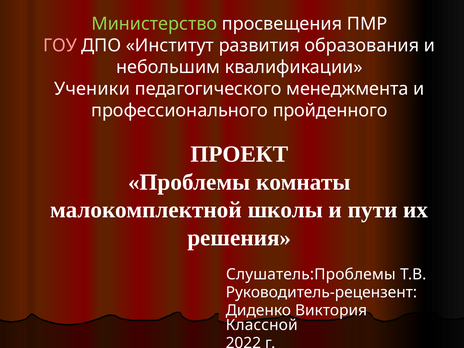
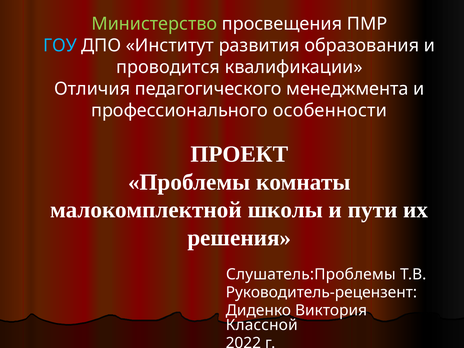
ГОУ colour: pink -> light blue (60, 46)
небольшим: небольшим -> проводится (168, 67)
Ученики: Ученики -> Отличия (92, 89)
пройденного: пройденного -> особенности (330, 111)
